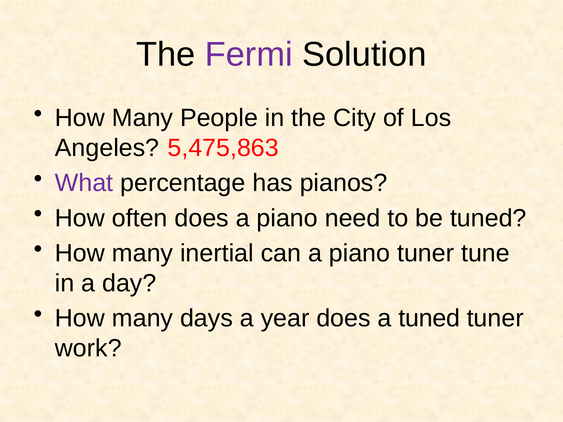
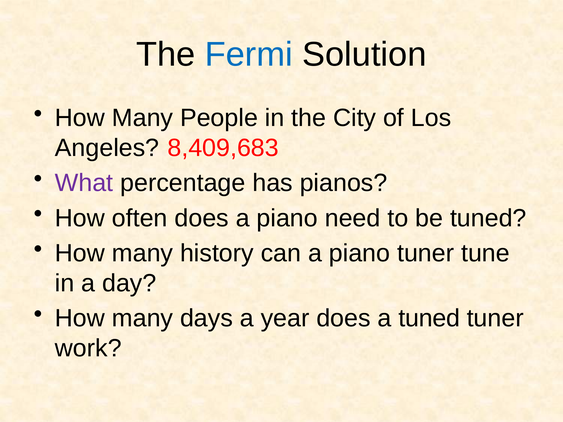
Fermi colour: purple -> blue (249, 55)
5,475,863: 5,475,863 -> 8,409,683 (223, 148)
inertial: inertial -> history (217, 253)
